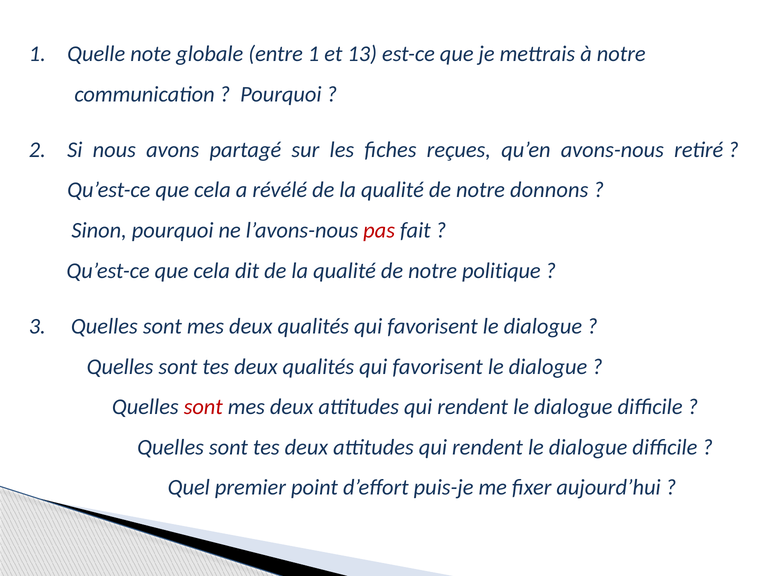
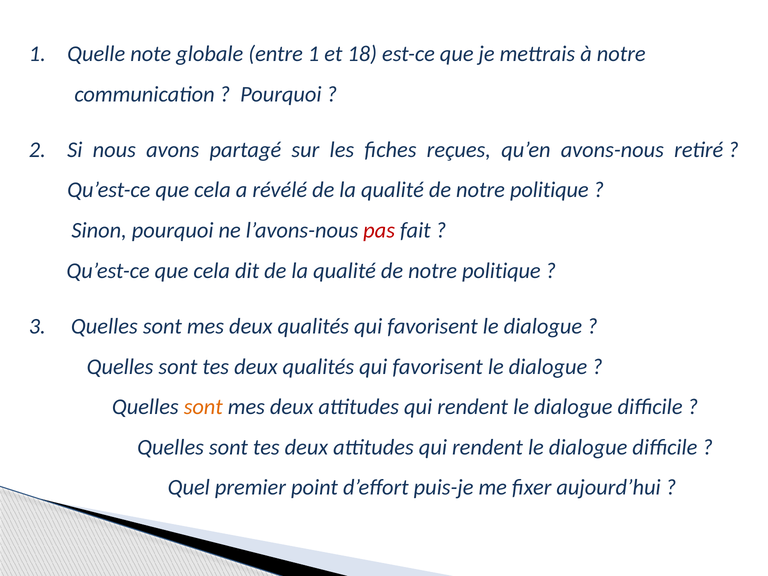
13: 13 -> 18 (362, 54)
donnons: donnons -> politique (549, 190)
sont colour: red -> orange (203, 407)
